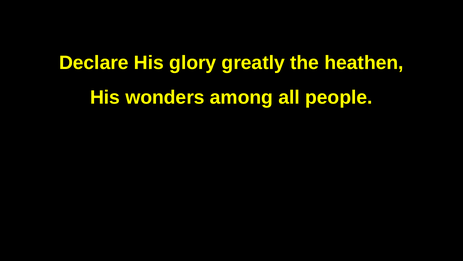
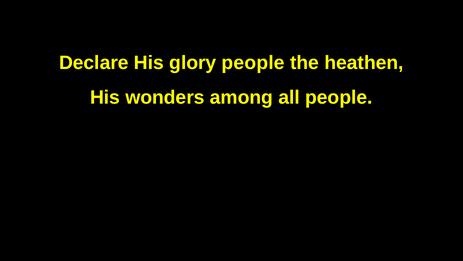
glory greatly: greatly -> people (253, 63)
